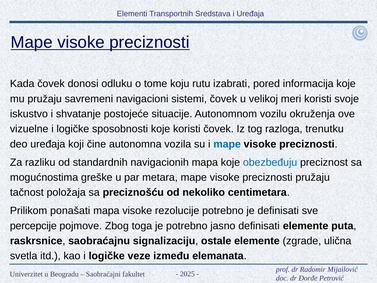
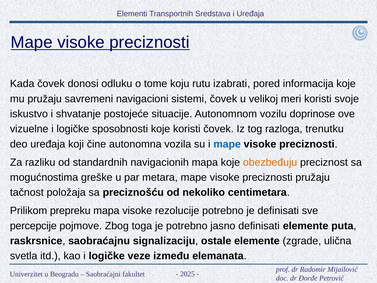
okruženja: okruženja -> doprinose (312, 114)
obezbeđuju colour: blue -> orange (270, 162)
ponašati: ponašati -> prepreku (70, 211)
